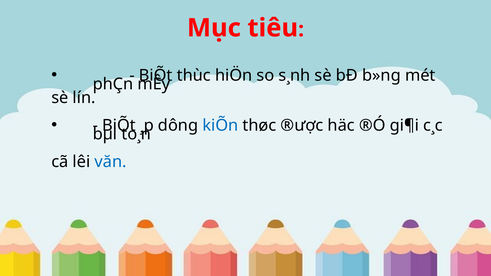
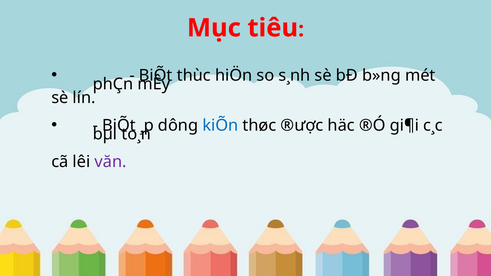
văn colour: blue -> purple (111, 162)
